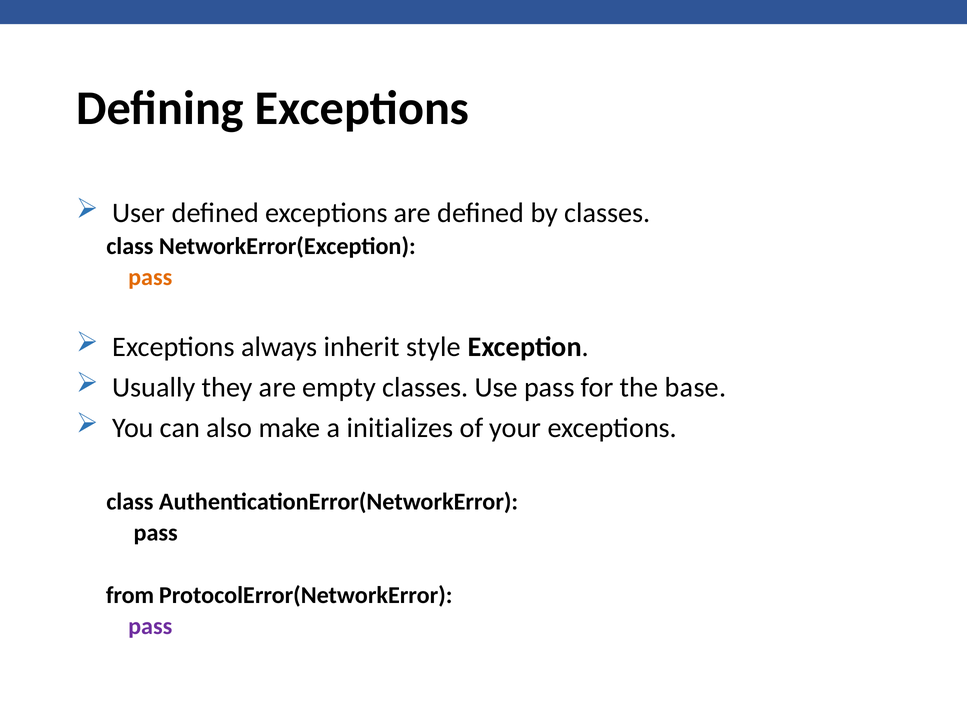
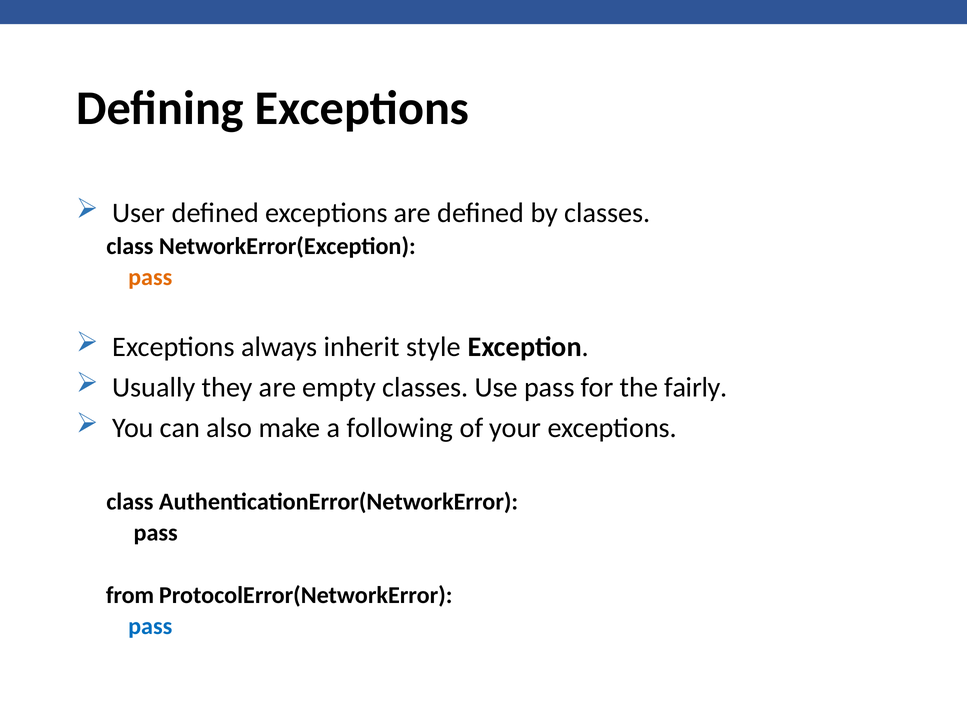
base: base -> fairly (696, 387)
initializes: initializes -> following (400, 428)
pass colour: purple -> blue (150, 626)
